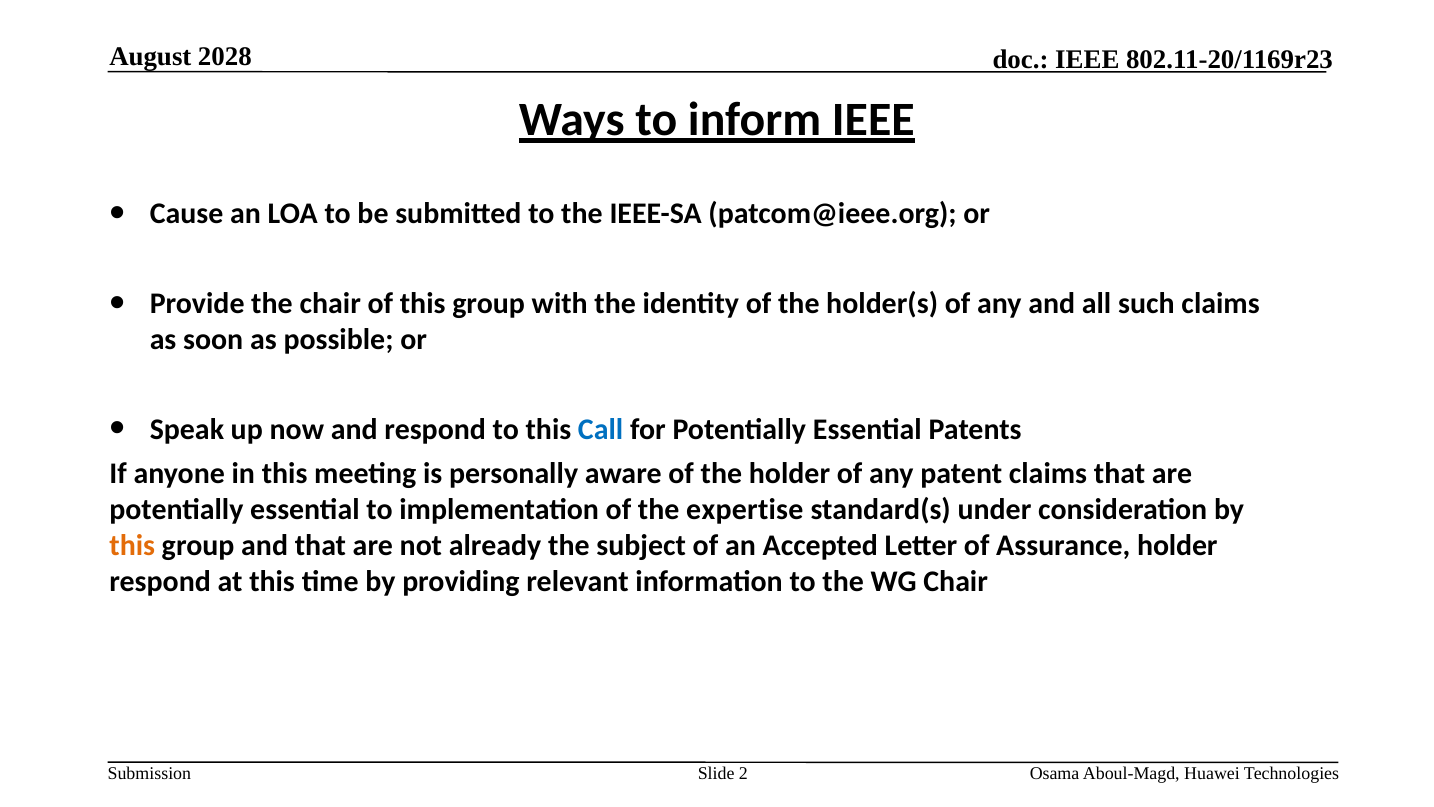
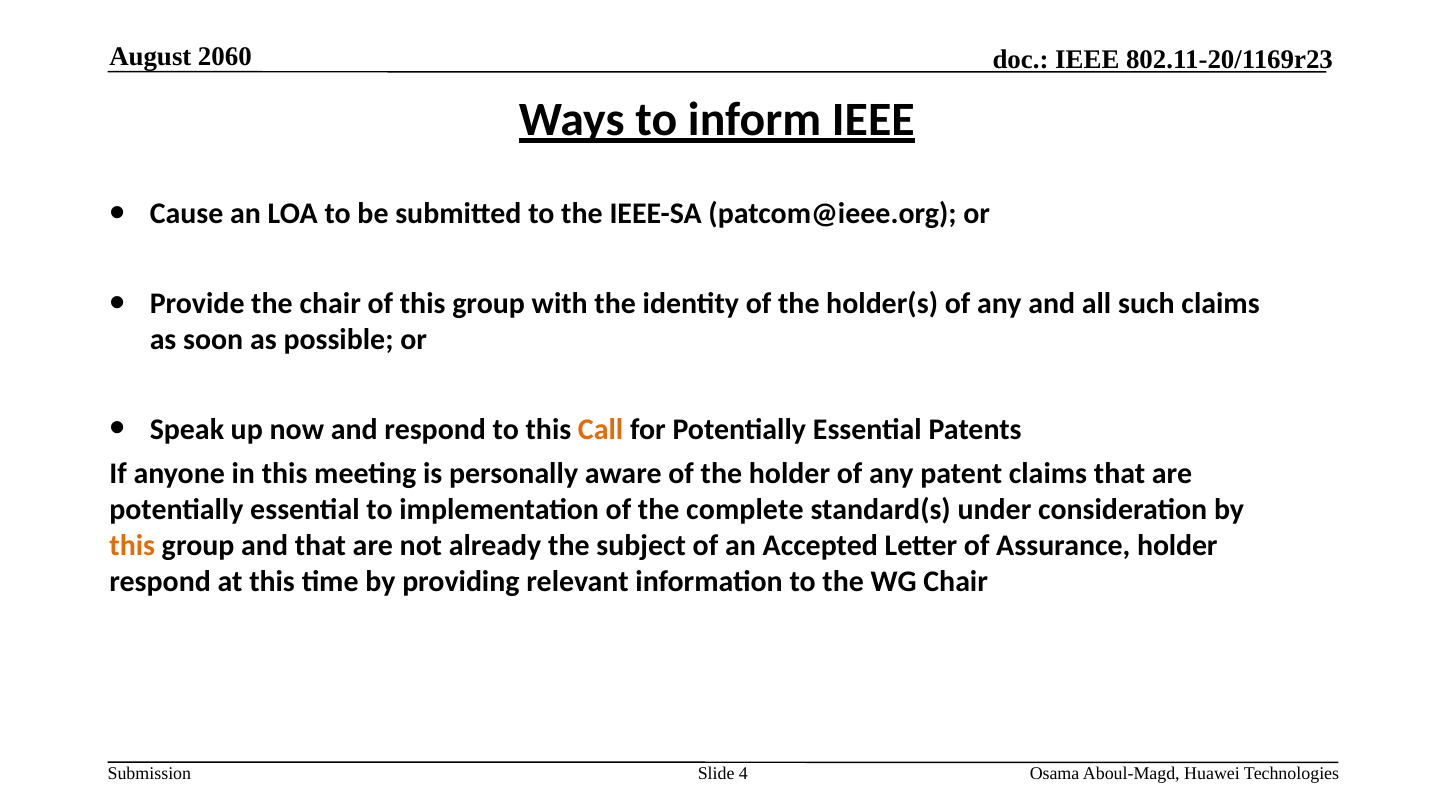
2028: 2028 -> 2060 (225, 57)
Call colour: blue -> orange (601, 429)
expertise: expertise -> complete (745, 510)
2: 2 -> 4 (743, 774)
